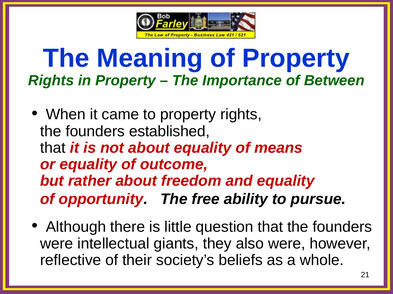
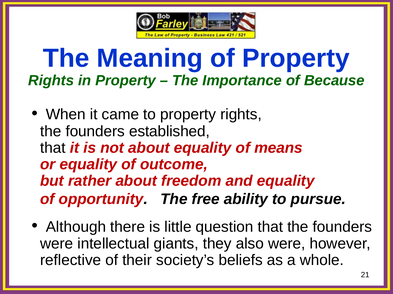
Between: Between -> Because (334, 81)
